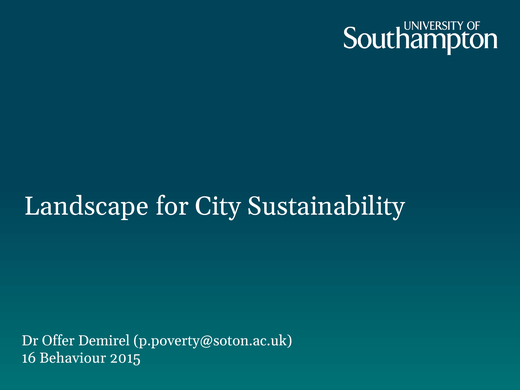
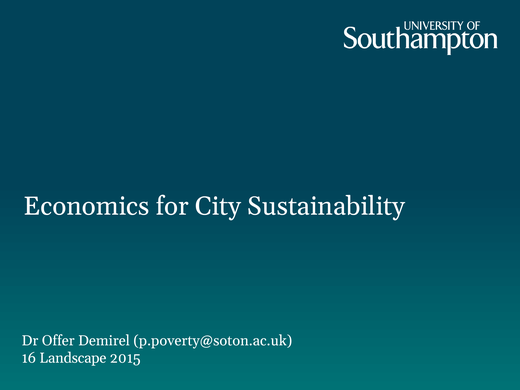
Landscape: Landscape -> Economics (86, 206)
Behaviour: Behaviour -> Landscape (73, 358)
